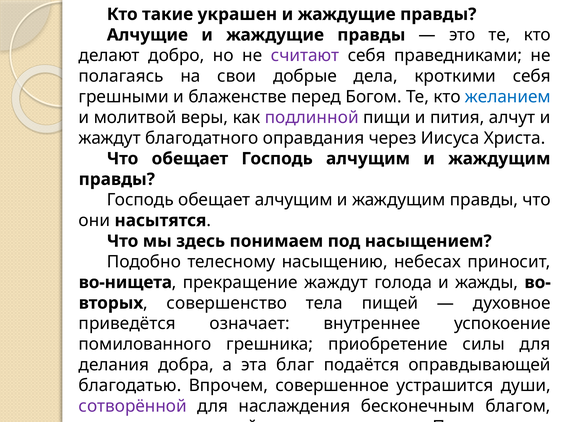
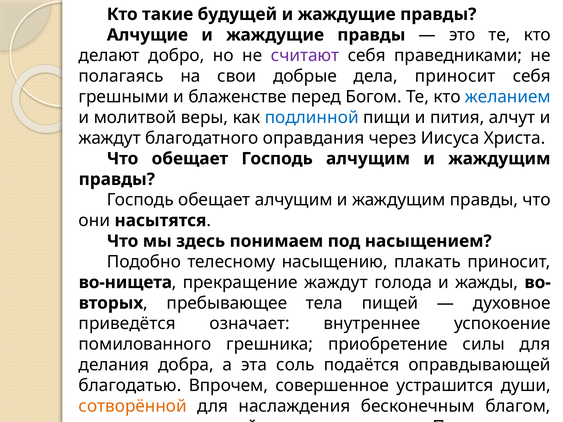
украшен: украшен -> будущей (237, 14)
дела кроткими: кроткими -> приносит (455, 76)
подлинной colour: purple -> blue (312, 117)
небесах: небесах -> плакать (427, 262)
совершенство: совершенство -> пребывающее (227, 303)
благ: благ -> соль (295, 365)
сотворённой colour: purple -> orange (133, 406)
